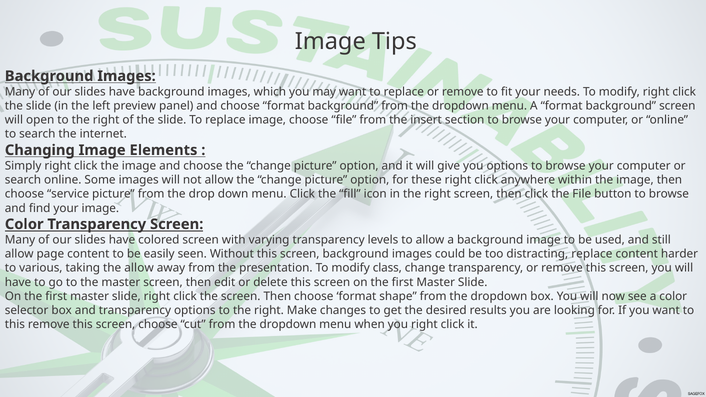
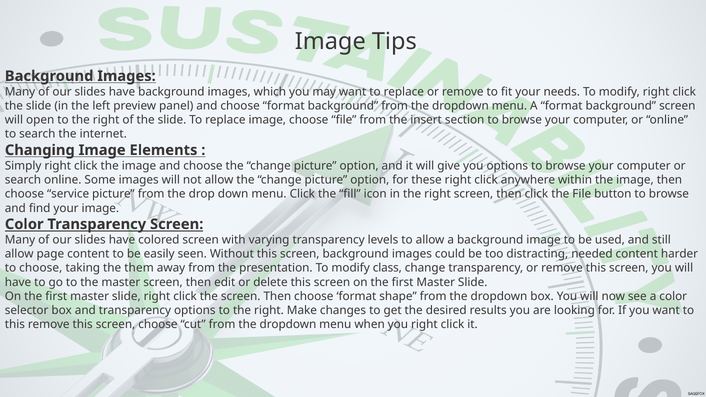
distracting replace: replace -> needed (592, 254)
to various: various -> choose (41, 268)
the allow: allow -> them (139, 268)
